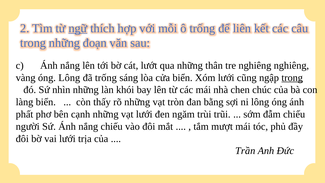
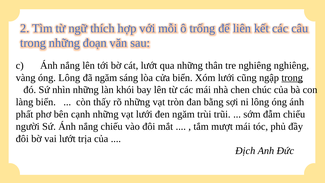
ngữ underline: present -> none (78, 28)
đã trống: trống -> ngăm (106, 78)
vai lưới: lưới -> lướt (67, 139)
Trần: Trần -> Địch (245, 151)
